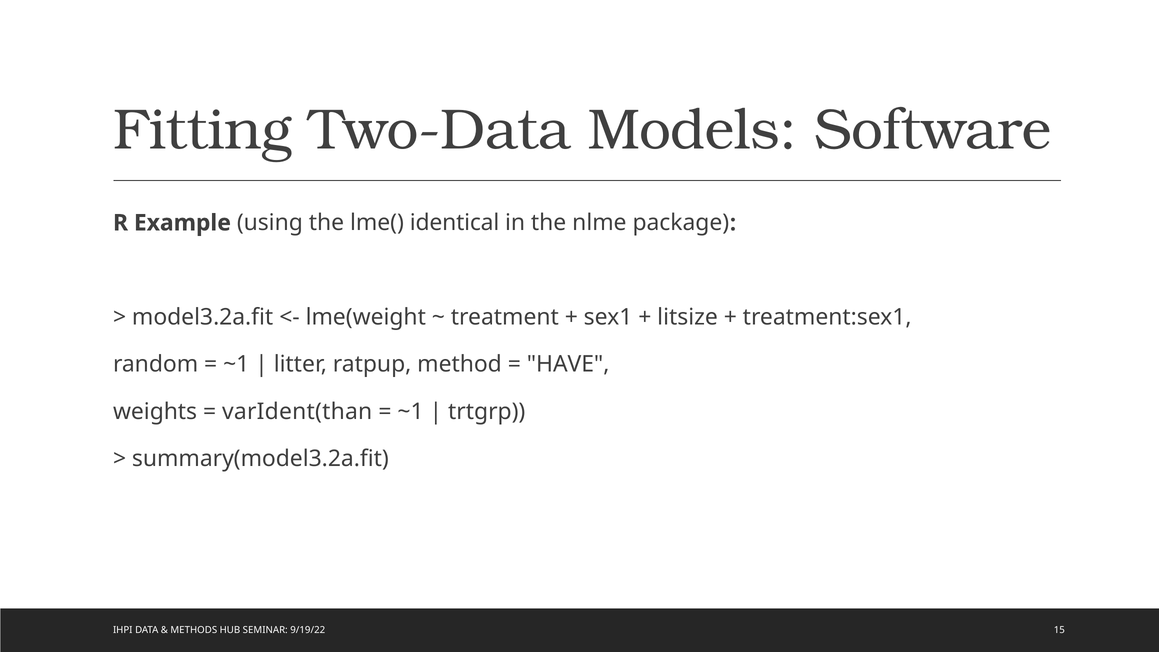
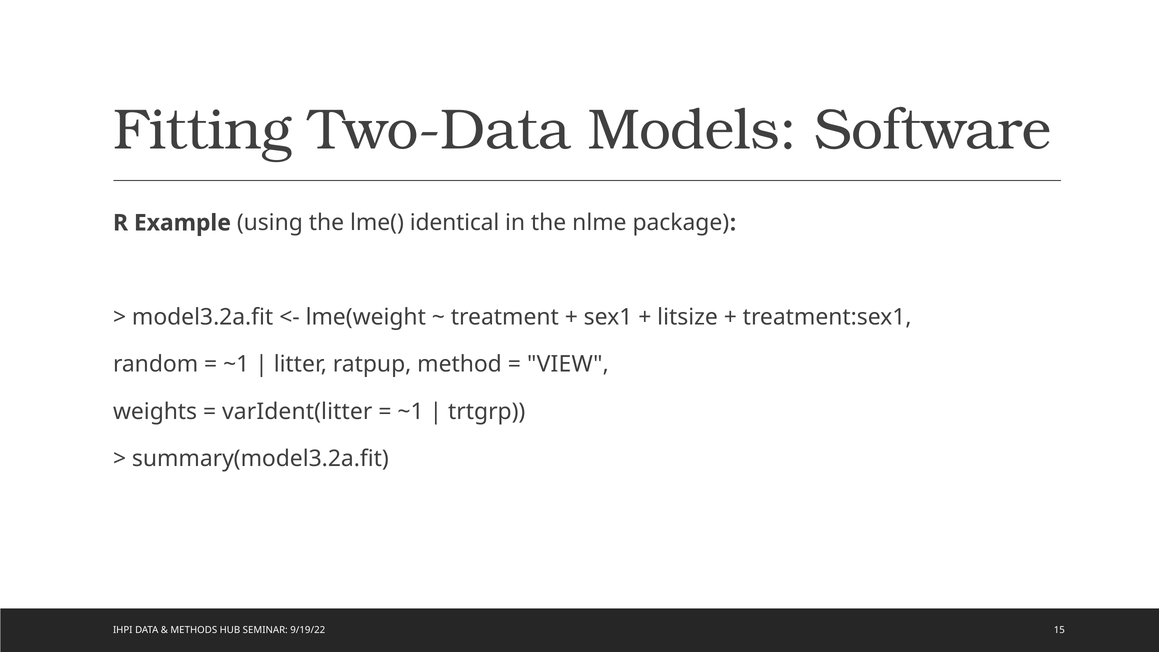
HAVE: HAVE -> VIEW (568, 364)
varIdent(than: varIdent(than -> varIdent(litter (297, 411)
